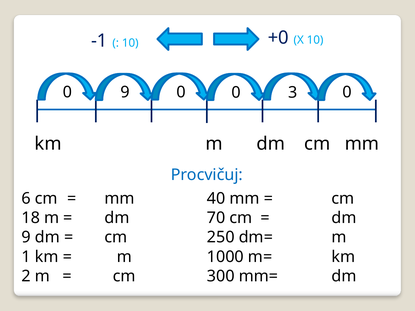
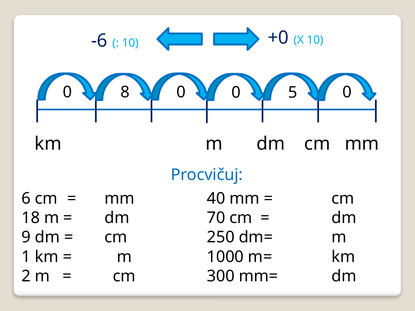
-1: -1 -> -6 (99, 41)
0 9: 9 -> 8 (125, 92)
3: 3 -> 5 (293, 93)
